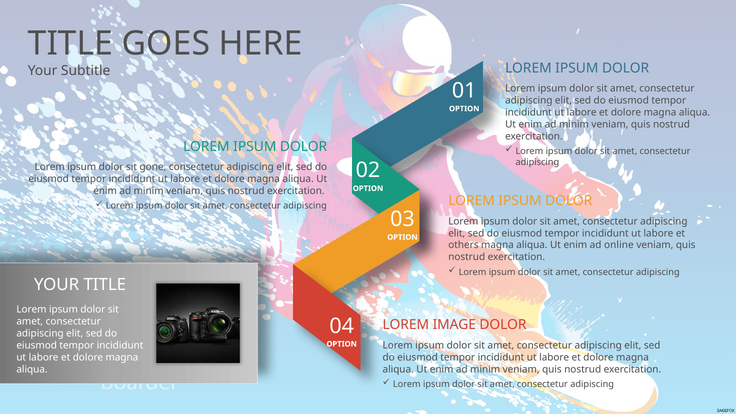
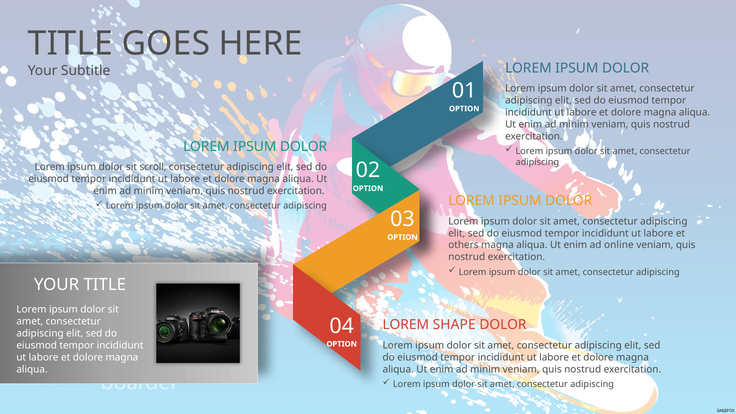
gone: gone -> scroll (153, 167)
IMAGE: IMAGE -> SHAPE (454, 325)
